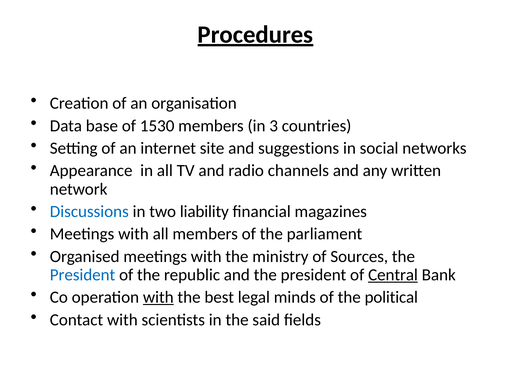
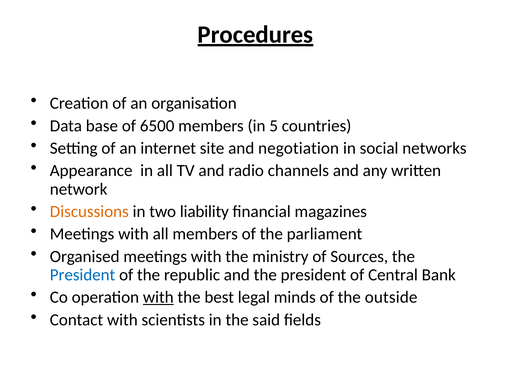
1530: 1530 -> 6500 (157, 126)
3: 3 -> 5 (274, 126)
suggestions: suggestions -> negotiation (299, 148)
Discussions colour: blue -> orange (89, 212)
Central underline: present -> none (393, 275)
political: political -> outside (391, 297)
